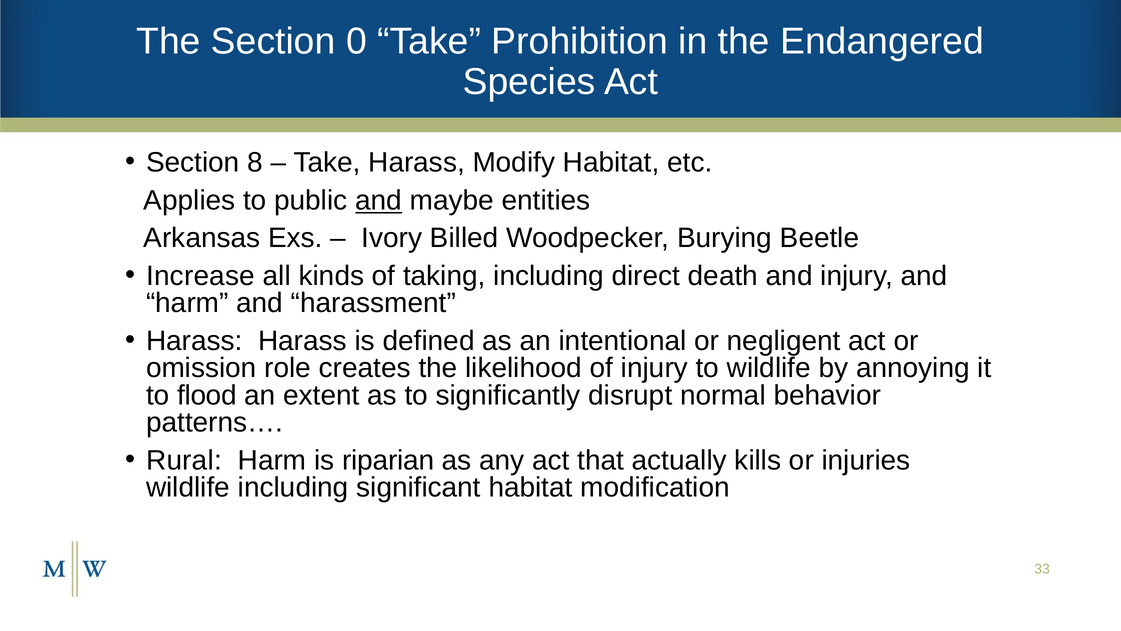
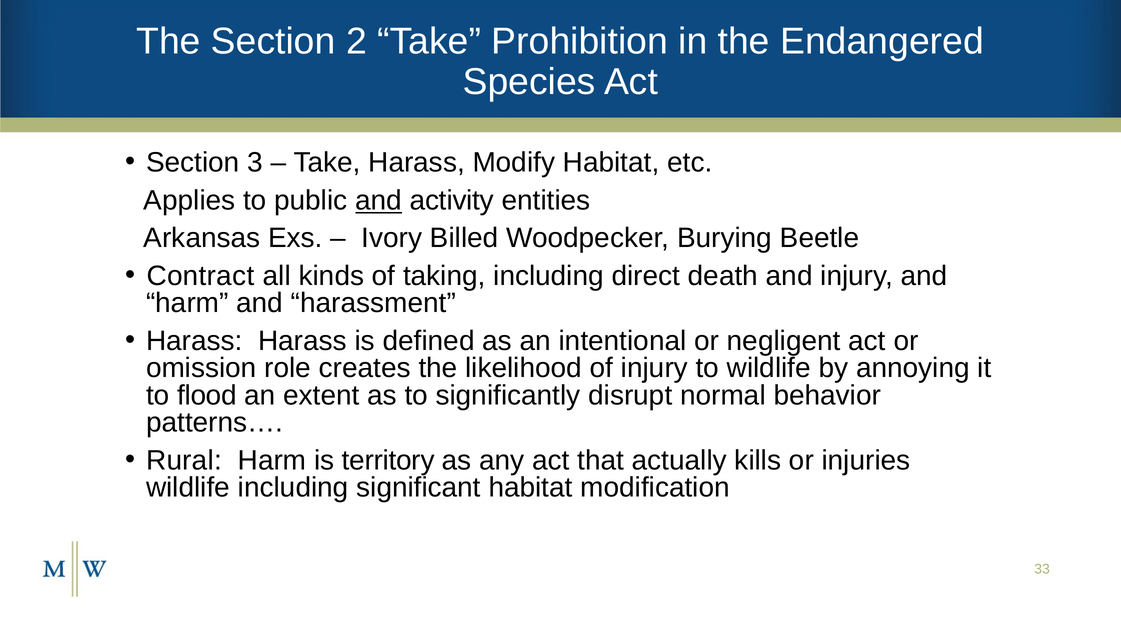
0: 0 -> 2 (356, 41)
8: 8 -> 3 (255, 162)
maybe: maybe -> activity (452, 200)
Increase: Increase -> Contract (200, 276)
riparian: riparian -> territory (388, 460)
